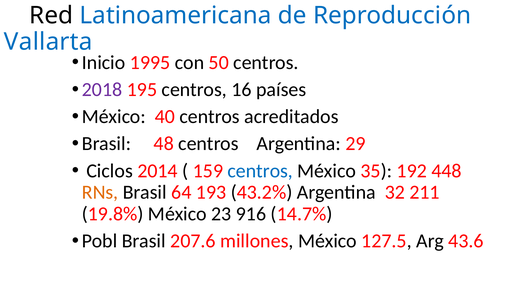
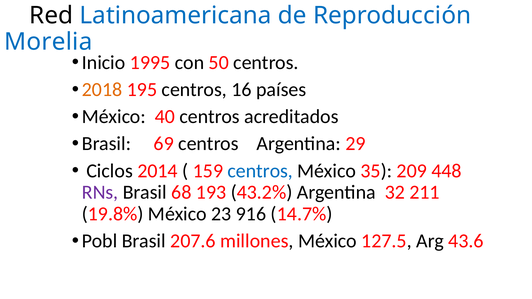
Vallarta: Vallarta -> Morelia (48, 42)
2018 colour: purple -> orange (102, 90)
48: 48 -> 69 (164, 144)
192: 192 -> 209 (412, 171)
RNs colour: orange -> purple (100, 192)
64: 64 -> 68 (181, 192)
